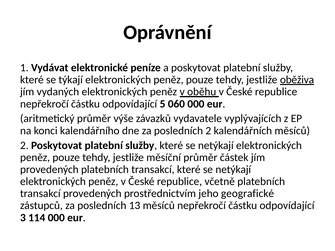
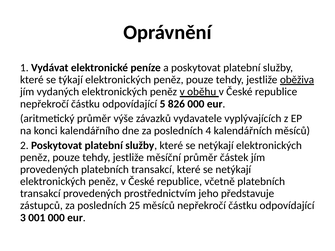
060: 060 -> 826 (176, 104)
posledních 2: 2 -> 4 (208, 131)
geografické: geografické -> představuje (248, 194)
13: 13 -> 25 (135, 206)
114: 114 -> 001 (37, 218)
